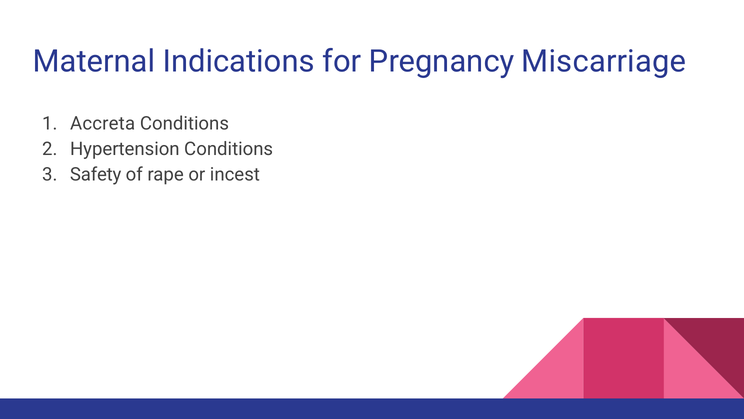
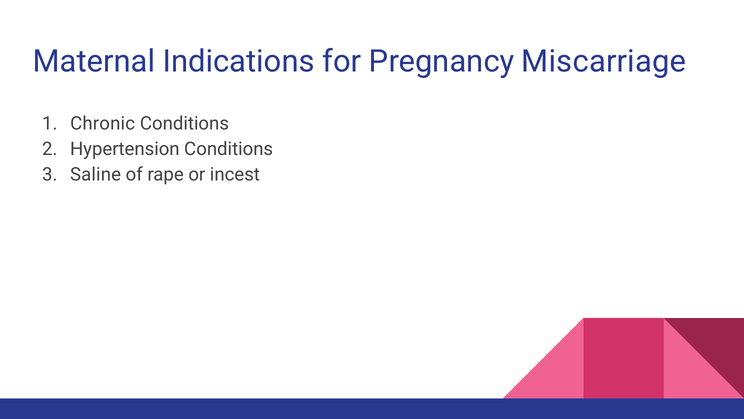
Accreta: Accreta -> Chronic (103, 123)
Safety: Safety -> Saline (96, 175)
